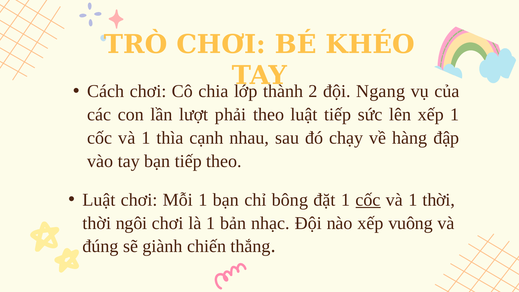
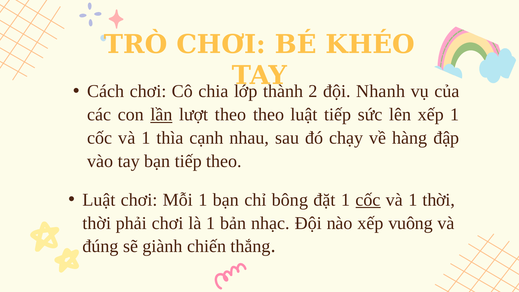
Ngang: Ngang -> Nhanh (381, 91)
lần underline: none -> present (161, 115)
lượt phải: phải -> theo (231, 115)
ngôi: ngôi -> phải (131, 223)
